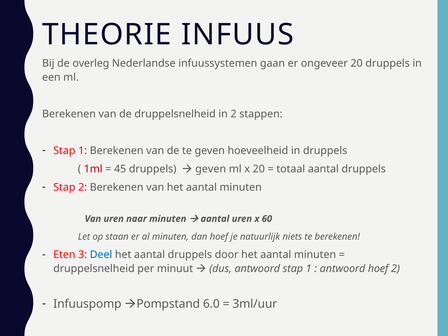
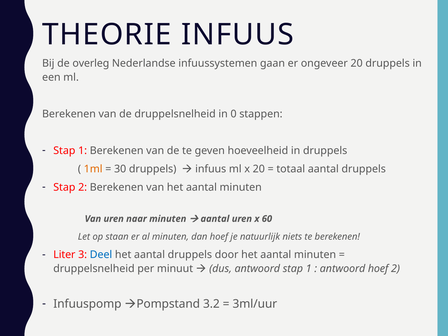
in 2: 2 -> 0 (234, 114)
1ml colour: red -> orange (93, 169)
45: 45 -> 30 (120, 169)
geven: geven -> infuus (211, 169)
Eten: Eten -> Liter (64, 255)
6.0: 6.0 -> 3.2 (211, 304)
